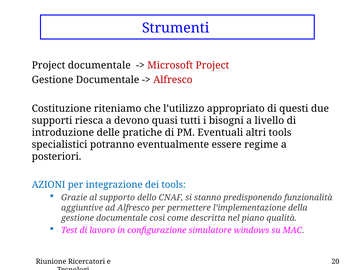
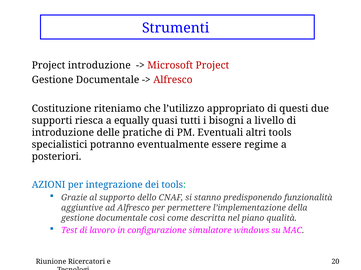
Project documentale: documentale -> introduzione (99, 66)
devono: devono -> equally (132, 121)
